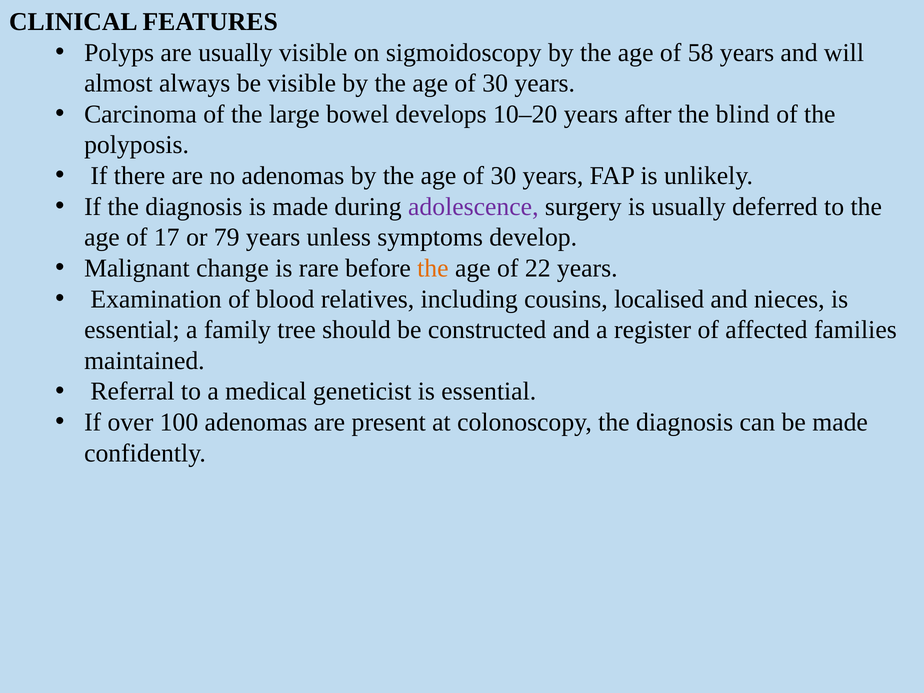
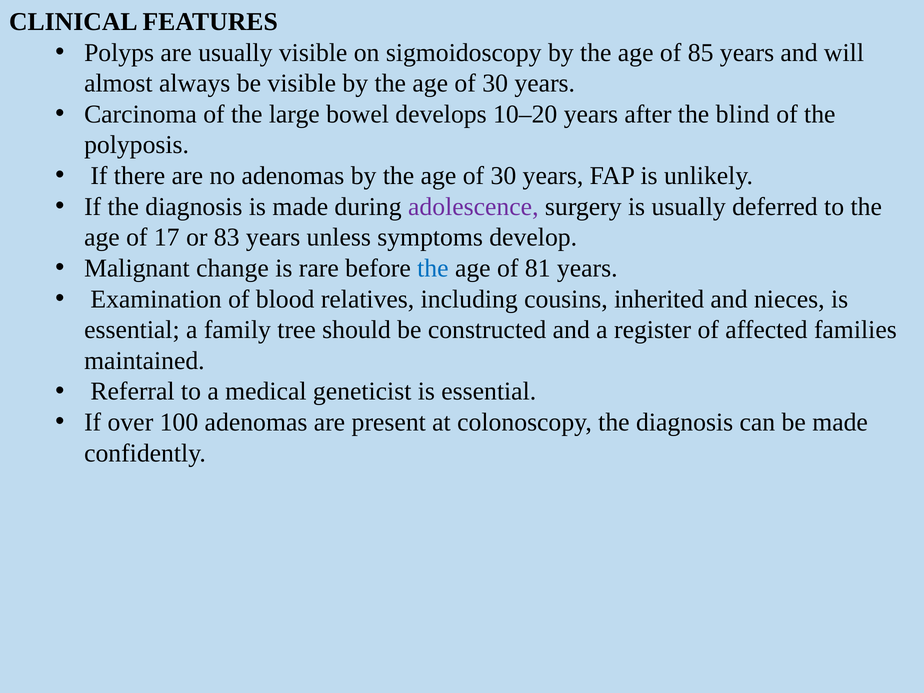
58: 58 -> 85 (701, 53)
79: 79 -> 83 (227, 237)
the colour: orange -> blue (433, 268)
22: 22 -> 81 (538, 268)
localised: localised -> inherited (659, 299)
